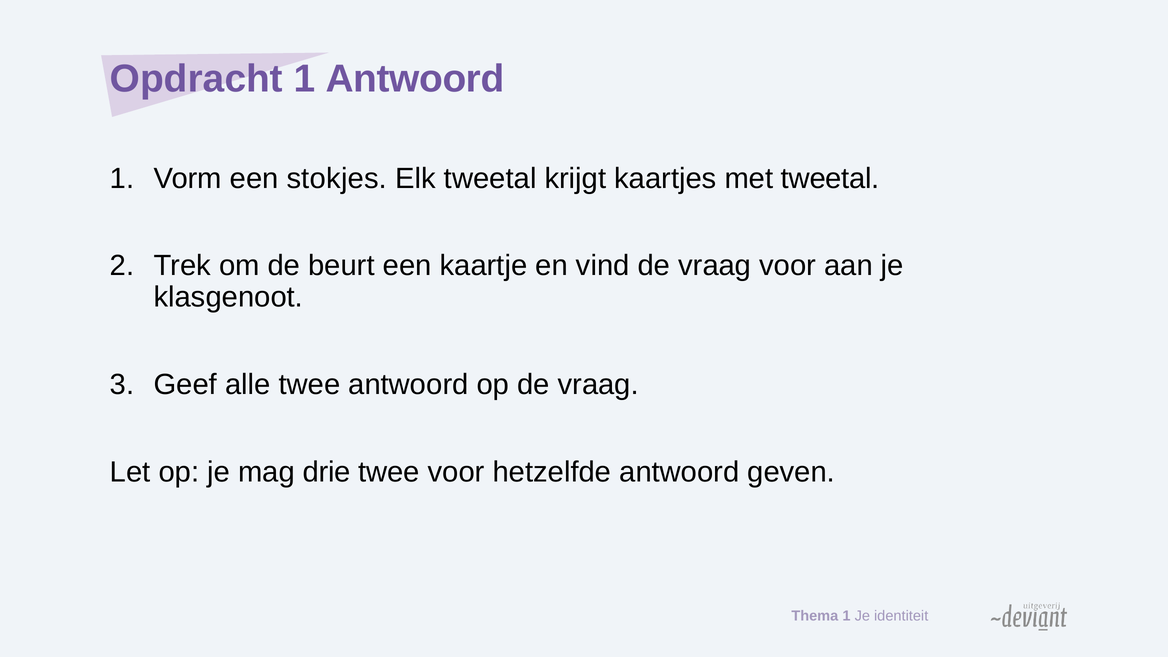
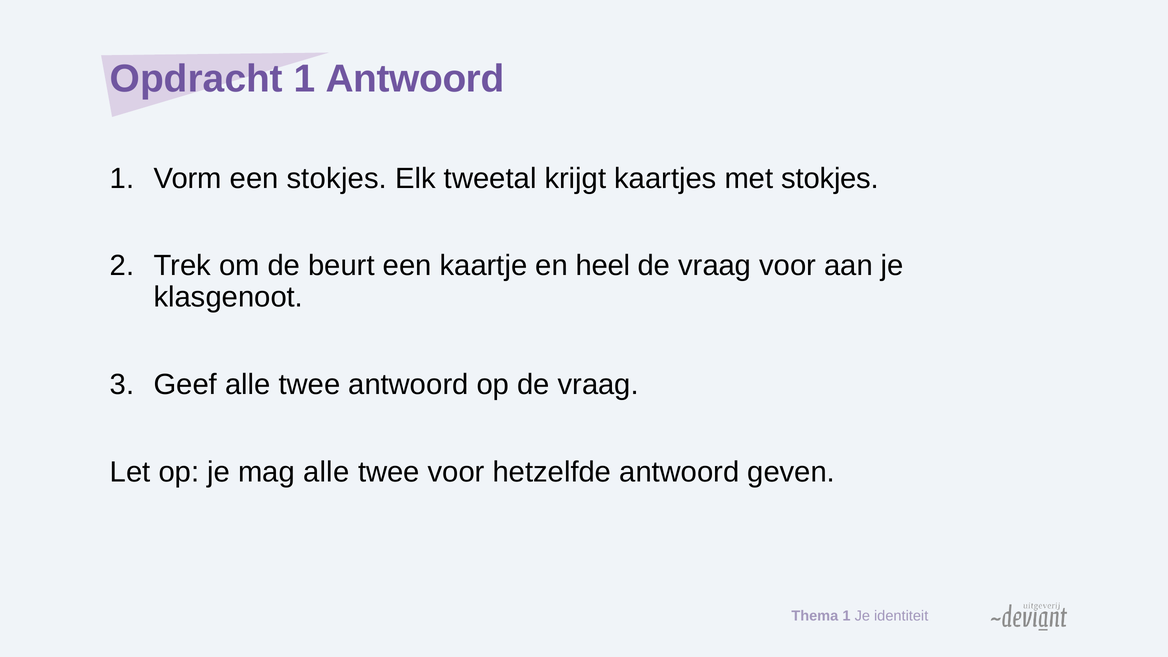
met tweetal: tweetal -> stokjes (830, 178)
vind: vind -> heel (603, 266)
mag drie: drie -> alle (326, 472)
